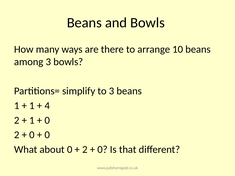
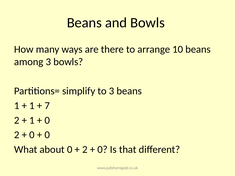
4: 4 -> 7 (47, 106)
